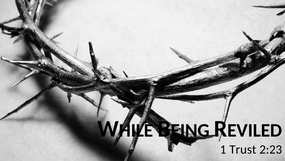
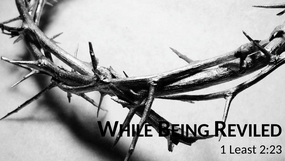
Trust: Trust -> Least (243, 149)
